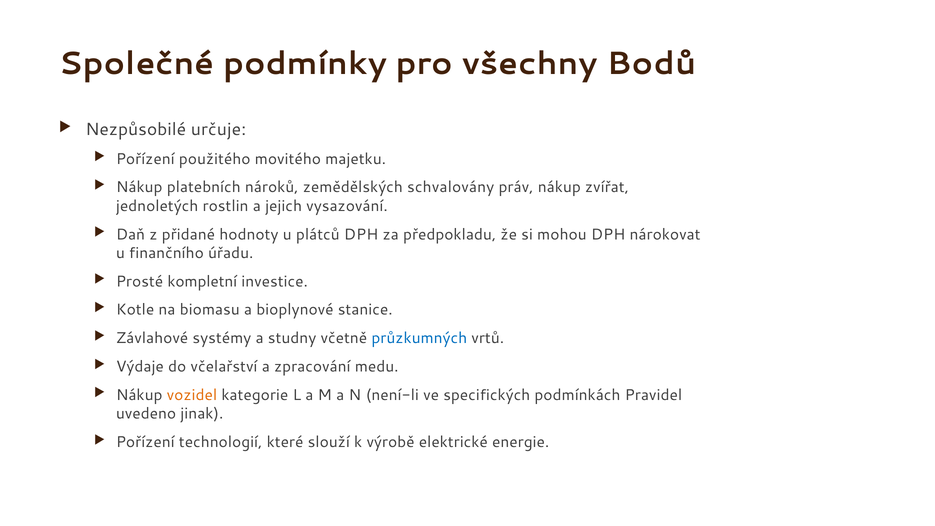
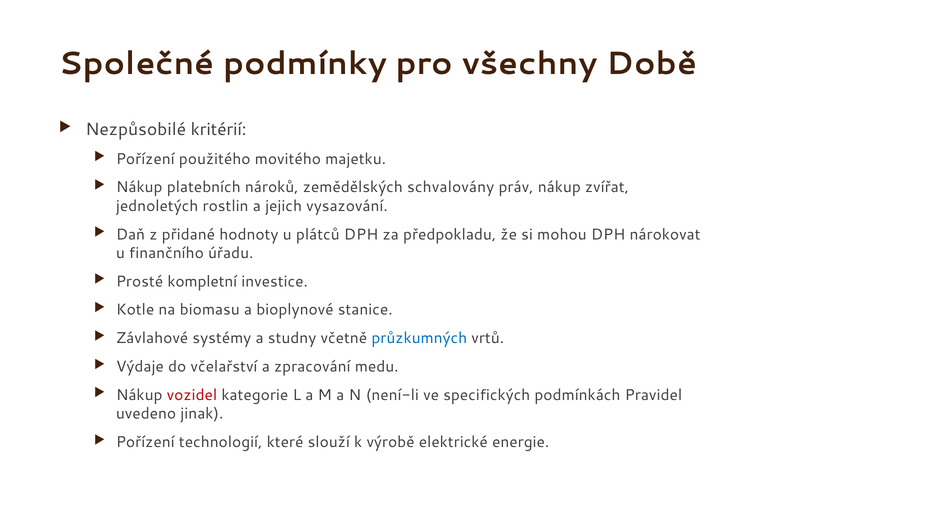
Bodů: Bodů -> Době (652, 64)
určuje: určuje -> kritérií (219, 129)
vozidel colour: orange -> red (192, 395)
